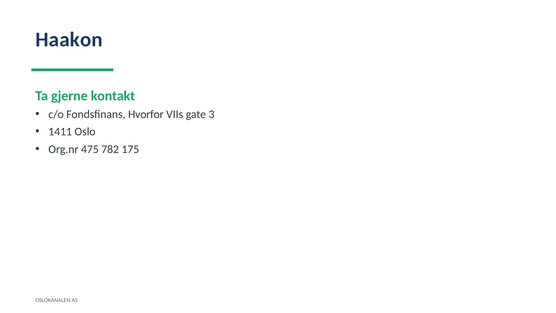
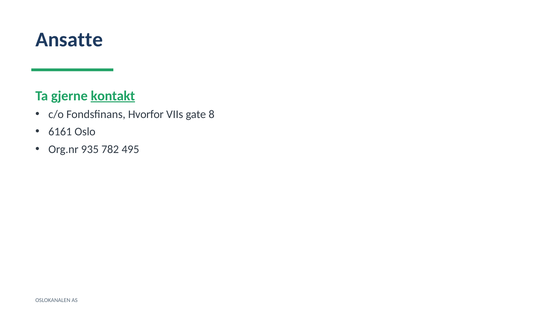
Haakon: Haakon -> Ansatte (69, 40)
kontakt underline: none -> present (113, 96)
3: 3 -> 8 (212, 114)
1411: 1411 -> 6161 (60, 132)
475: 475 -> 935 (90, 149)
175: 175 -> 495 (130, 149)
